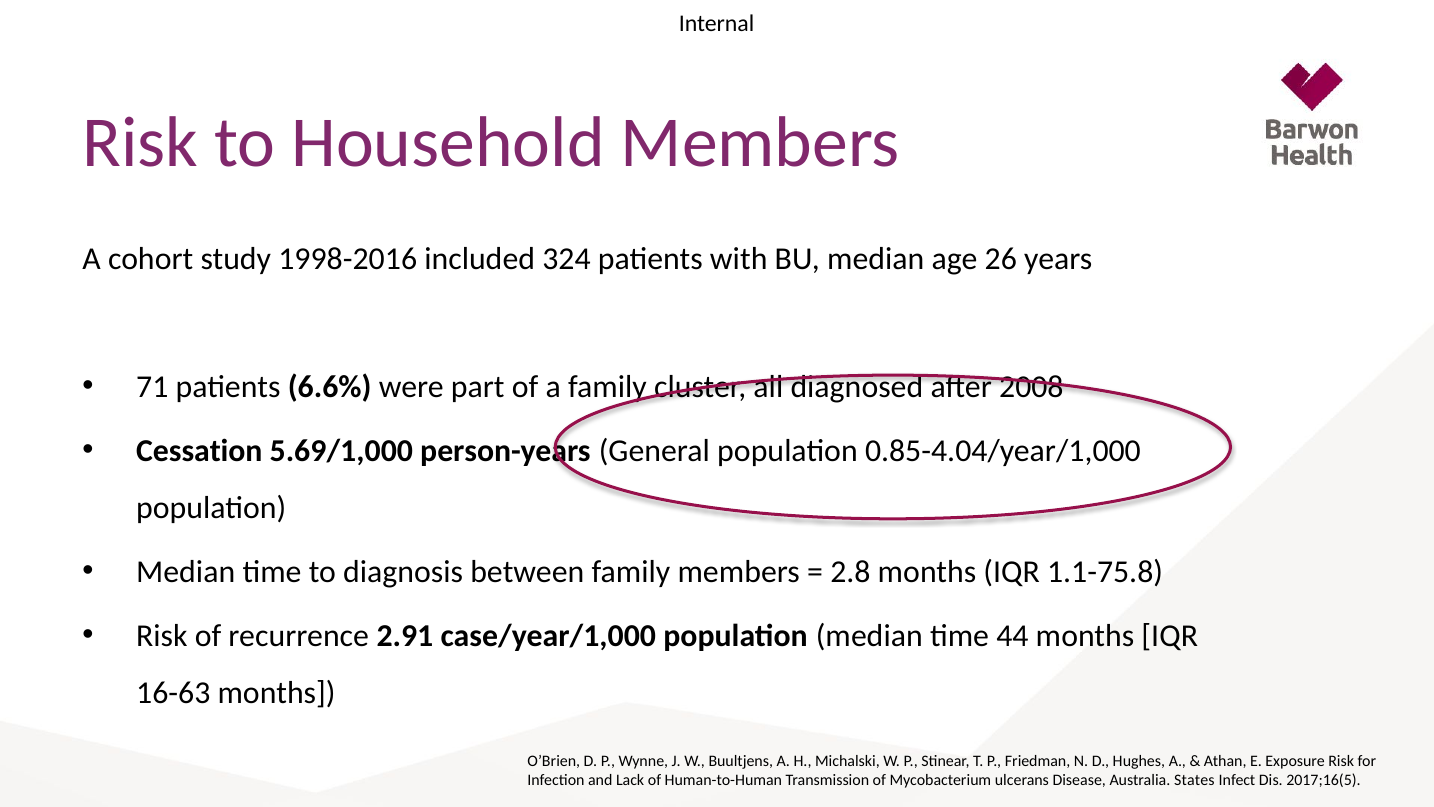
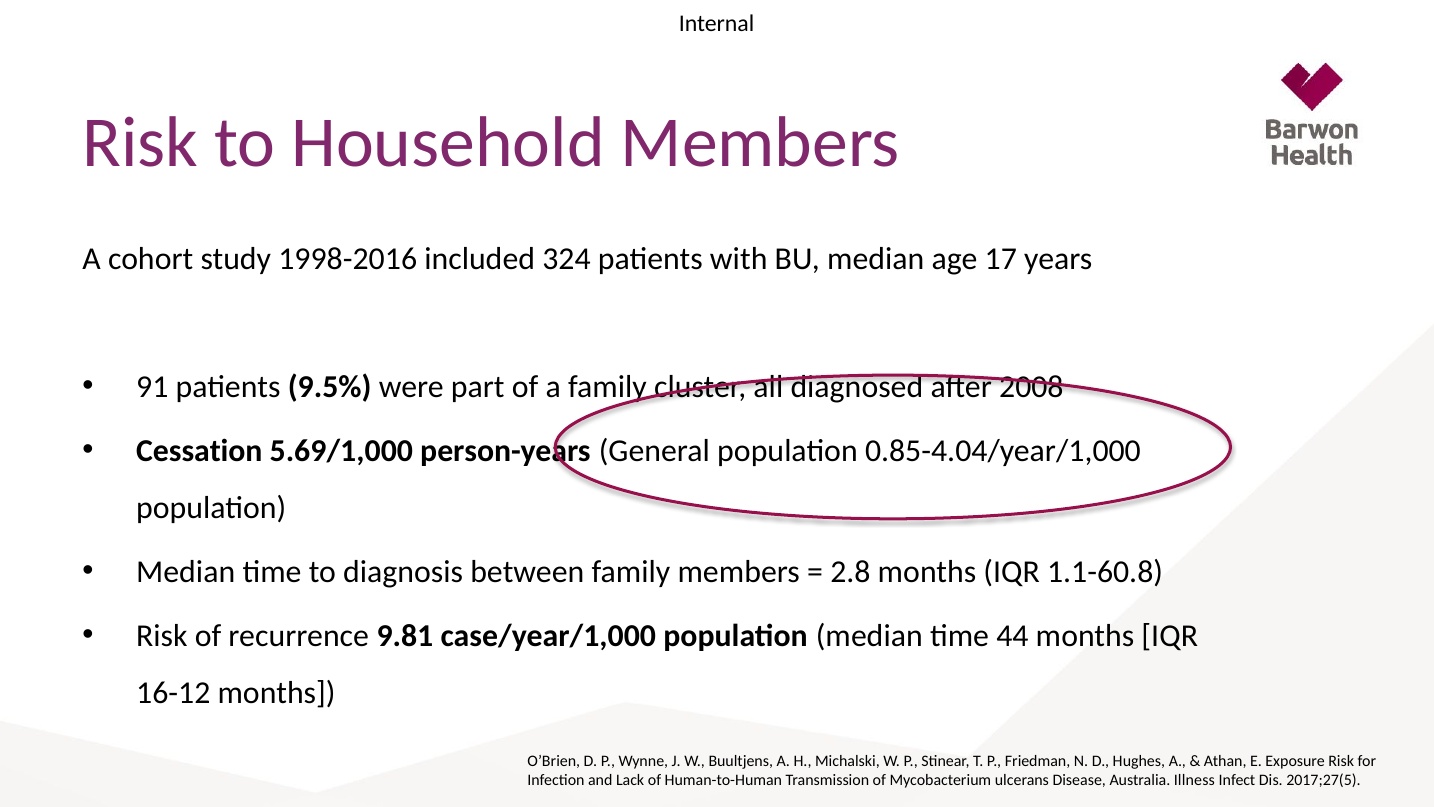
26: 26 -> 17 (1001, 259)
71: 71 -> 91 (152, 387)
6.6%: 6.6% -> 9.5% (330, 387)
1.1-75.8: 1.1-75.8 -> 1.1-60.8 (1105, 572)
2.91: 2.91 -> 9.81 (405, 636)
16-63: 16-63 -> 16-12 (173, 693)
States: States -> Illness (1194, 780)
2017;16(5: 2017;16(5 -> 2017;27(5 (1324, 780)
